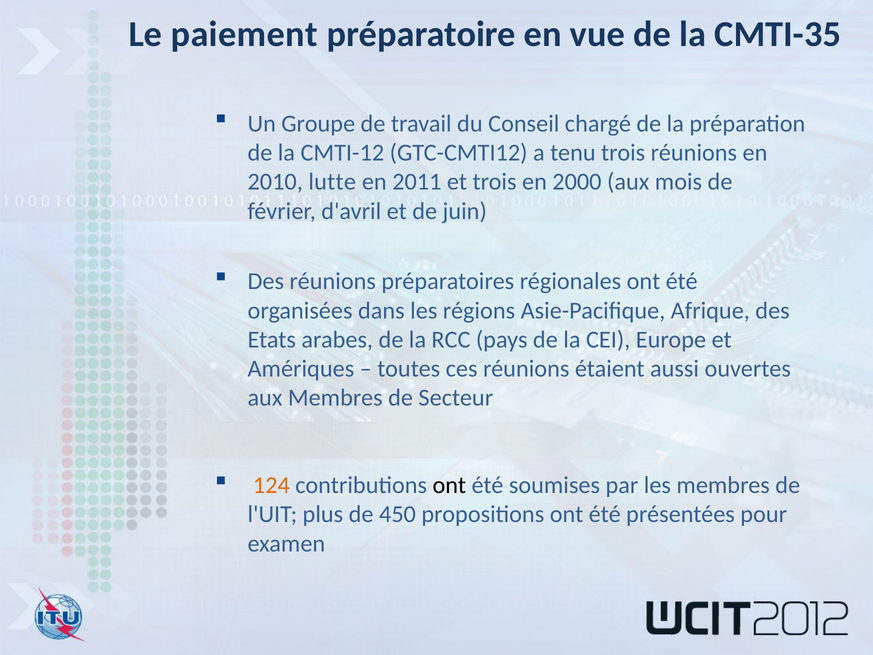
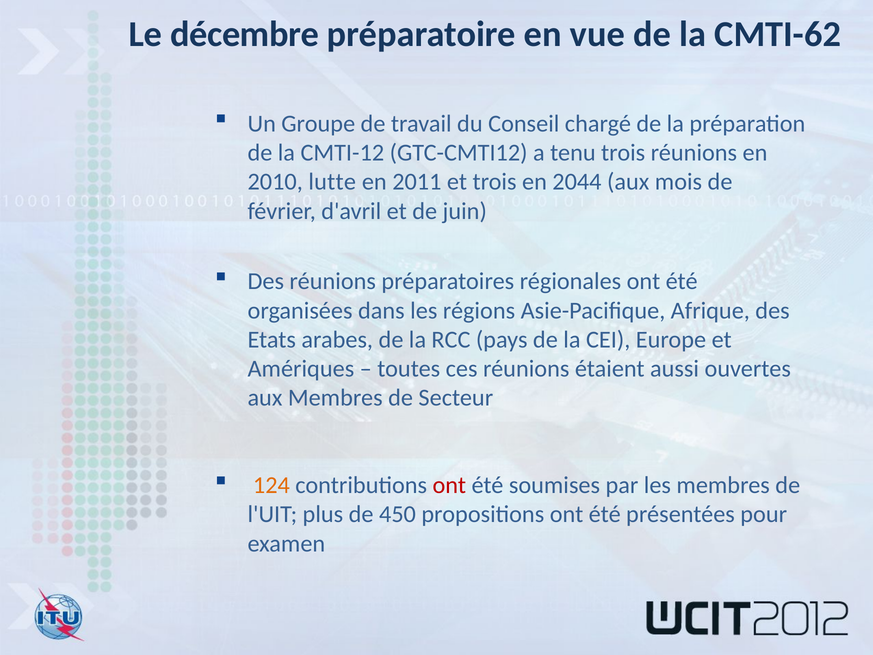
paiement: paiement -> décembre (245, 34)
CMTI-35: CMTI-35 -> CMTI-62 (778, 34)
2000: 2000 -> 2044 (577, 182)
ont colour: black -> red (449, 485)
